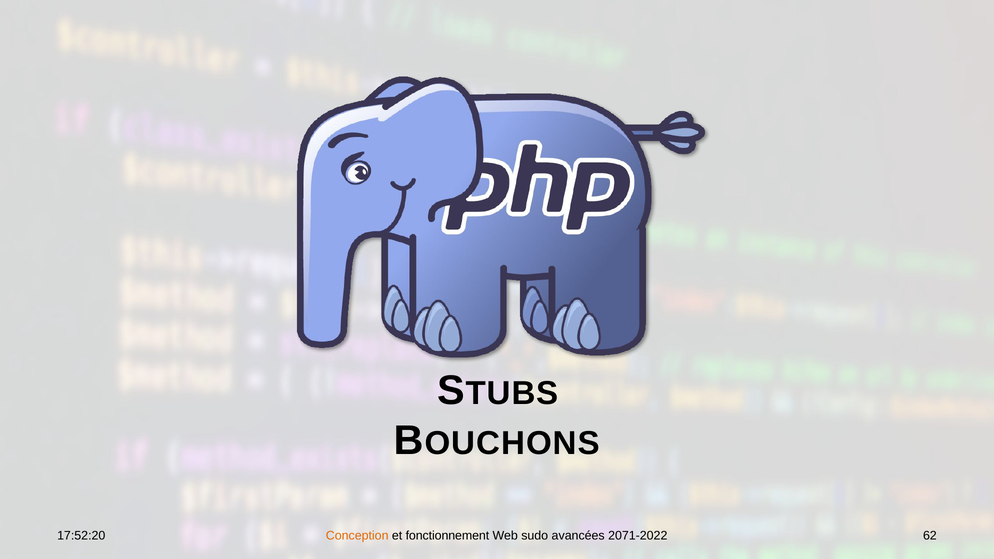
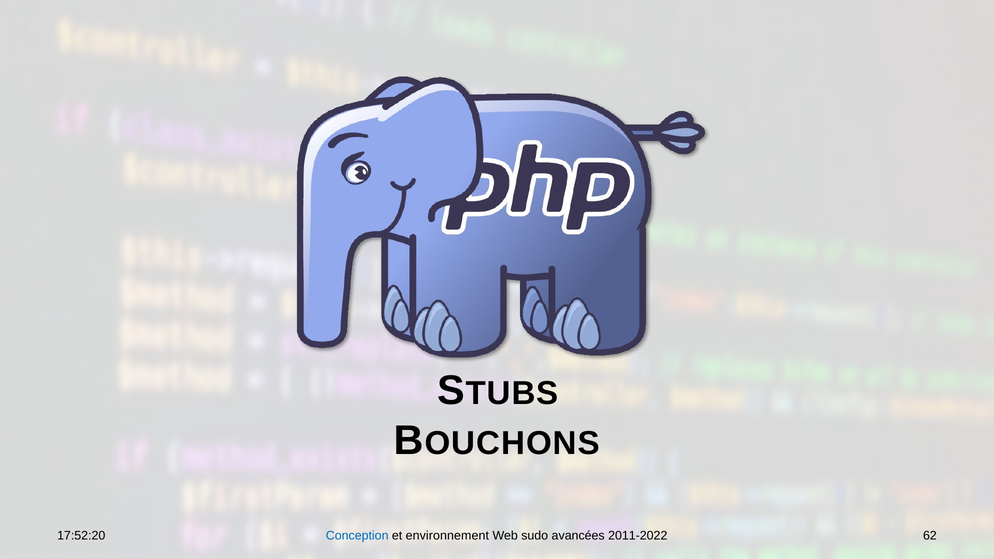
Conception colour: orange -> blue (357, 536)
fonctionnement: fonctionnement -> environnement (447, 536)
2071-2022: 2071-2022 -> 2011-2022 (638, 536)
